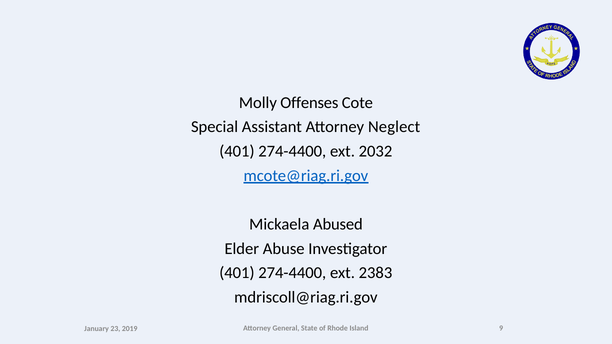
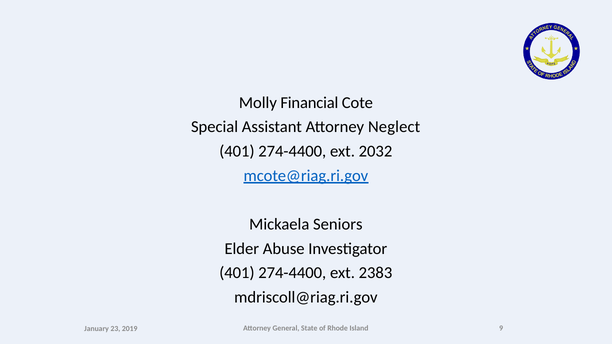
Offenses: Offenses -> Financial (309, 103)
Abused: Abused -> Seniors (338, 224)
